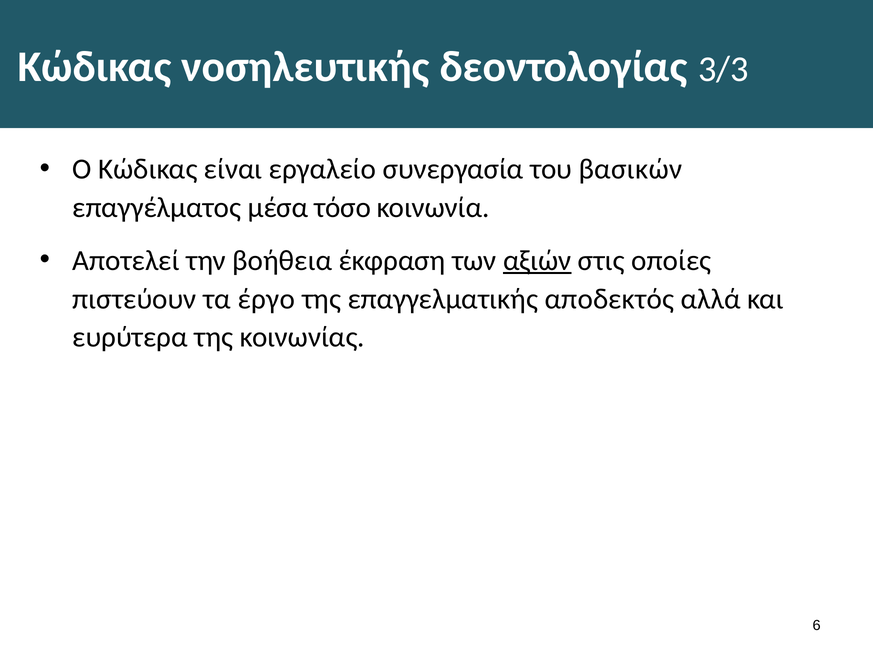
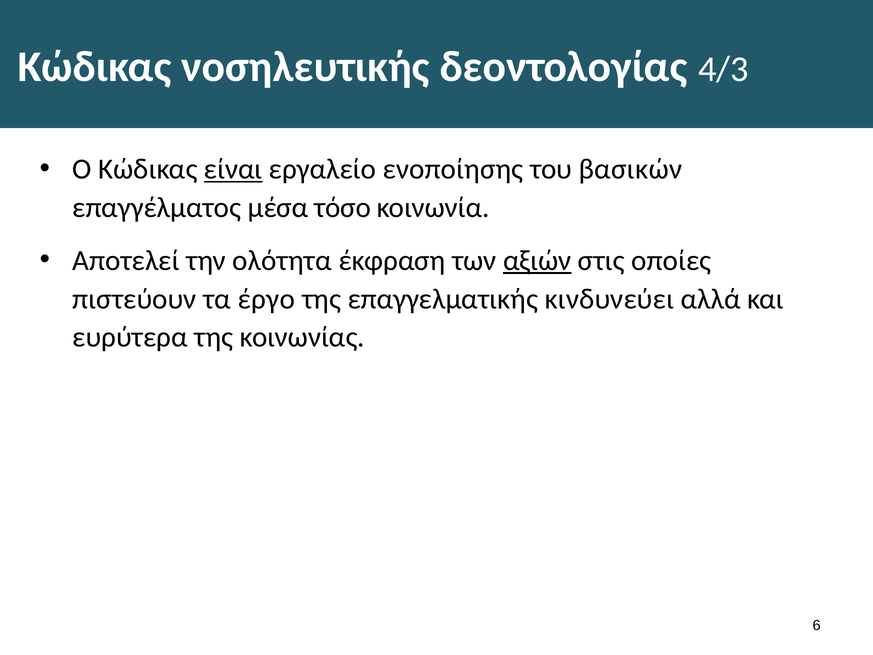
3/3: 3/3 -> 4/3 (723, 69)
είναι underline: none -> present (233, 169)
συνεργασία: συνεργασία -> ενοποίησης (453, 169)
βοήθεια: βοήθεια -> ολότητα (282, 260)
αποδεκτός: αποδεκτός -> κινδυνεύει (609, 299)
